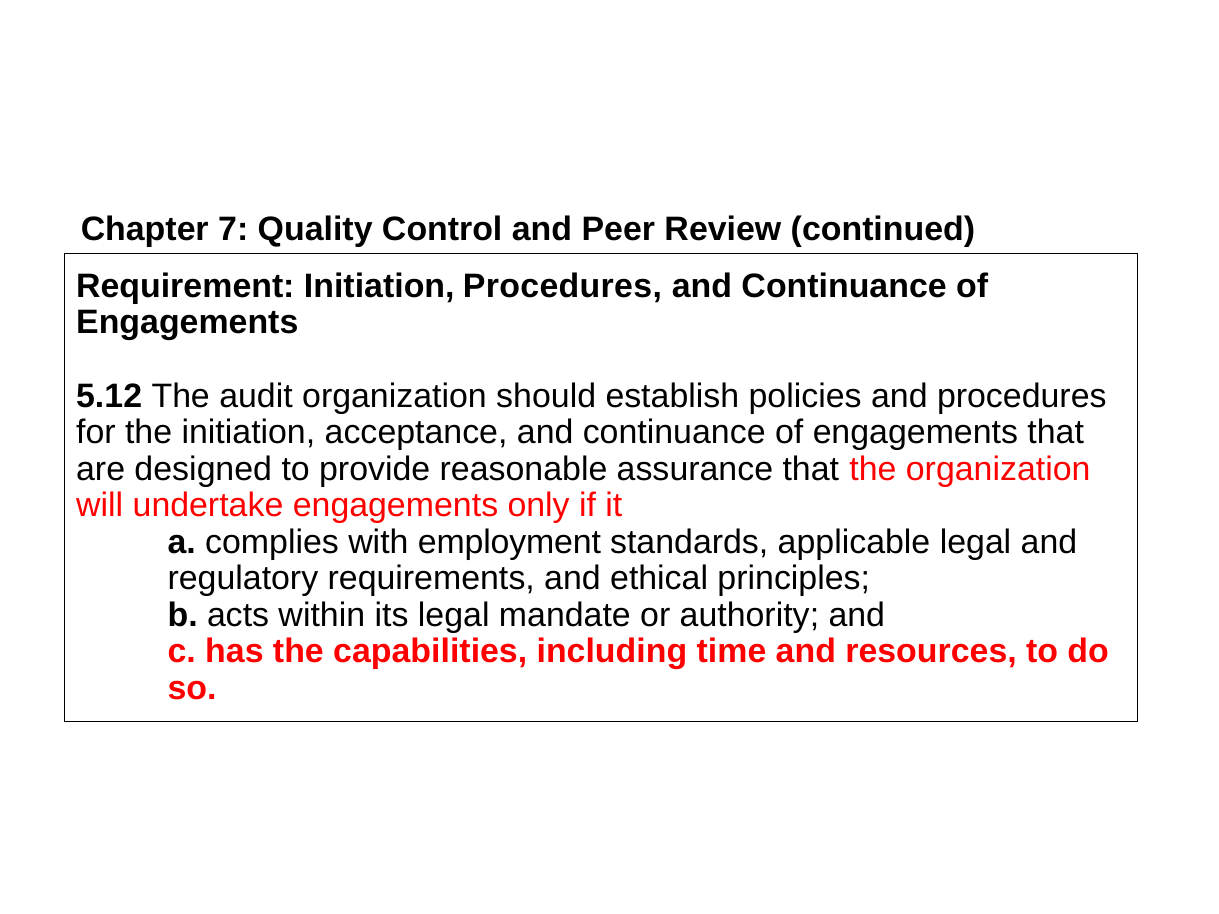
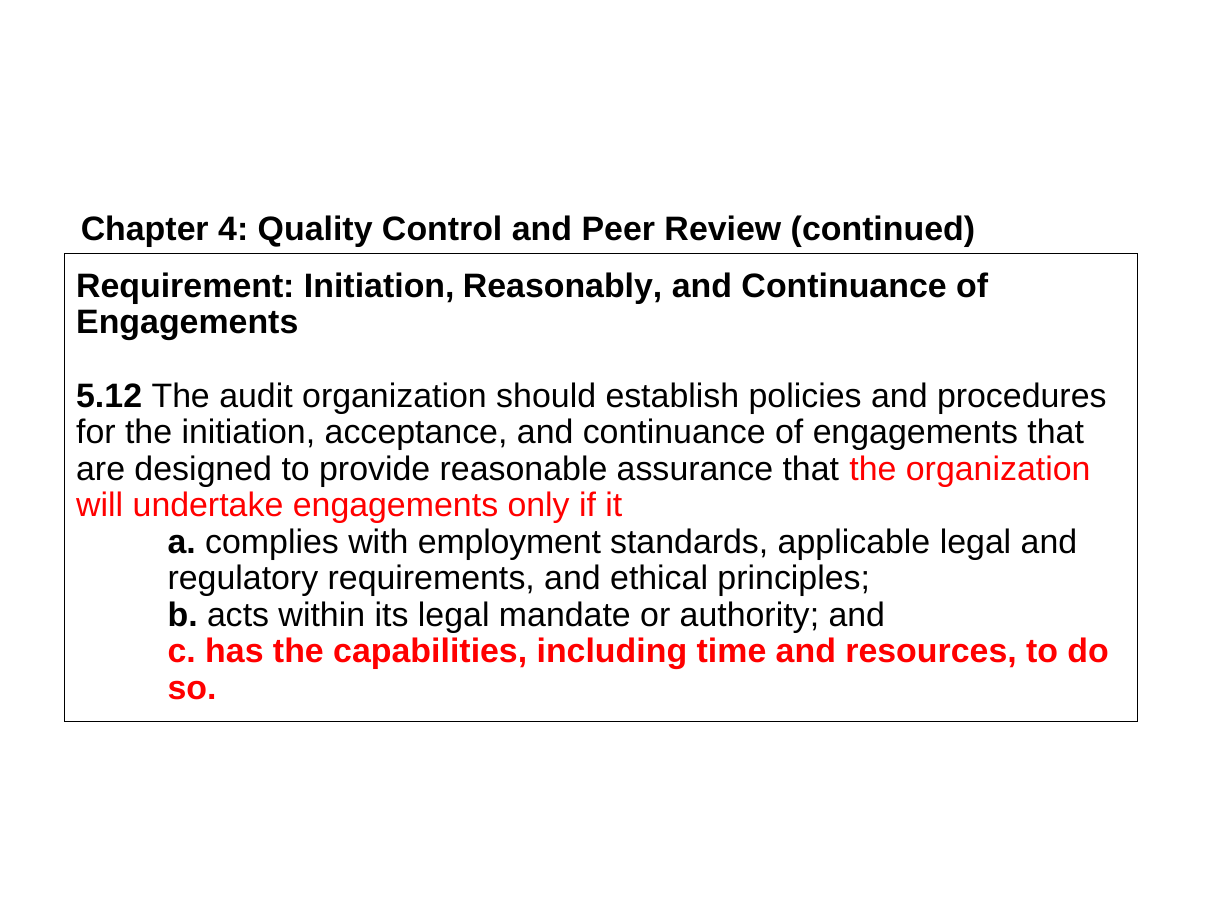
7: 7 -> 4 (233, 229)
Initiation Procedures: Procedures -> Reasonably (563, 286)
